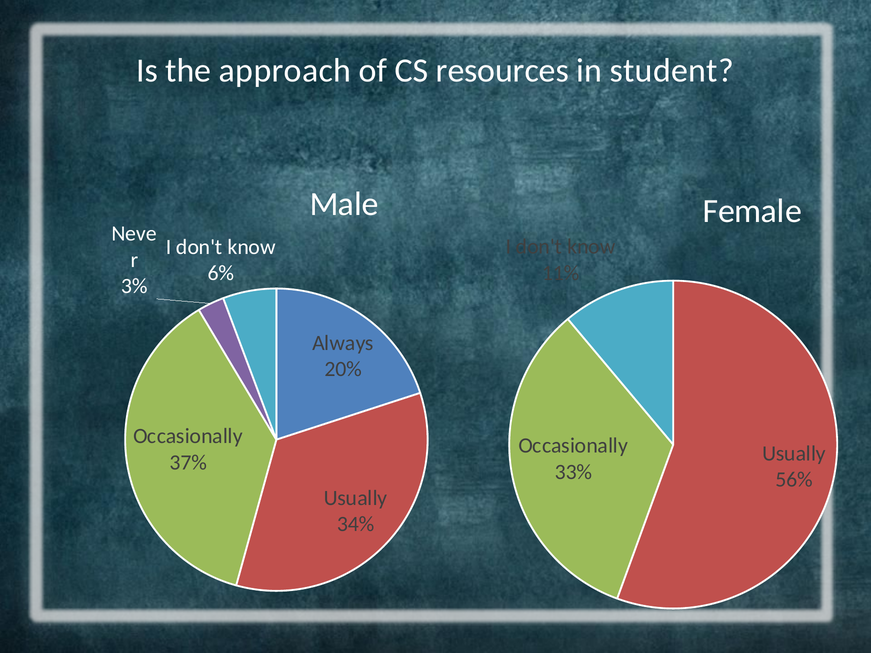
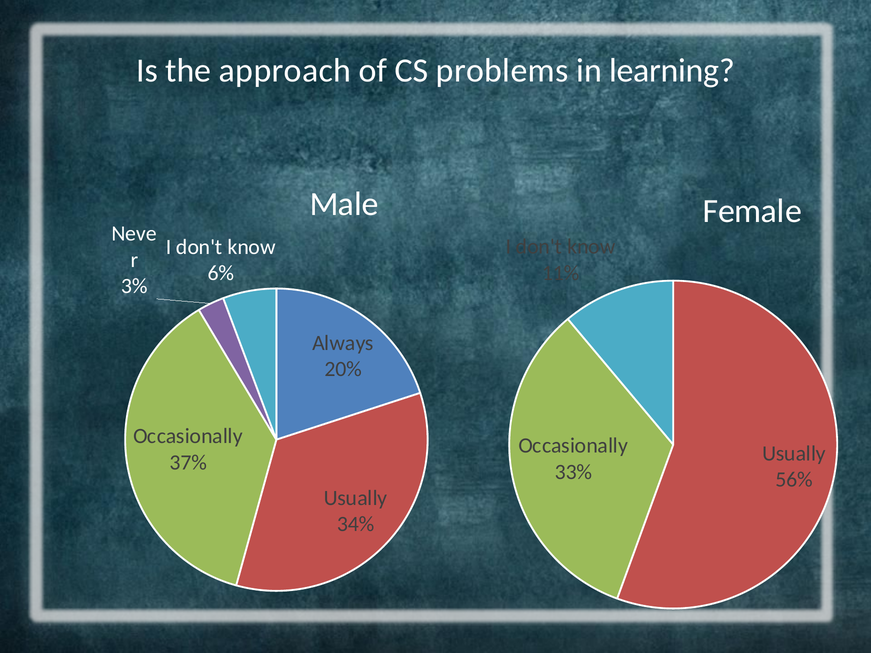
resources: resources -> problems (502, 71)
student: student -> learning (672, 71)
